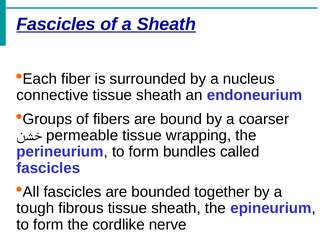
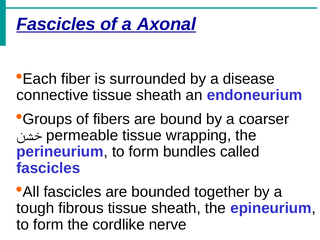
a Sheath: Sheath -> Axonal (166, 24)
nucleus: nucleus -> disease (249, 79)
